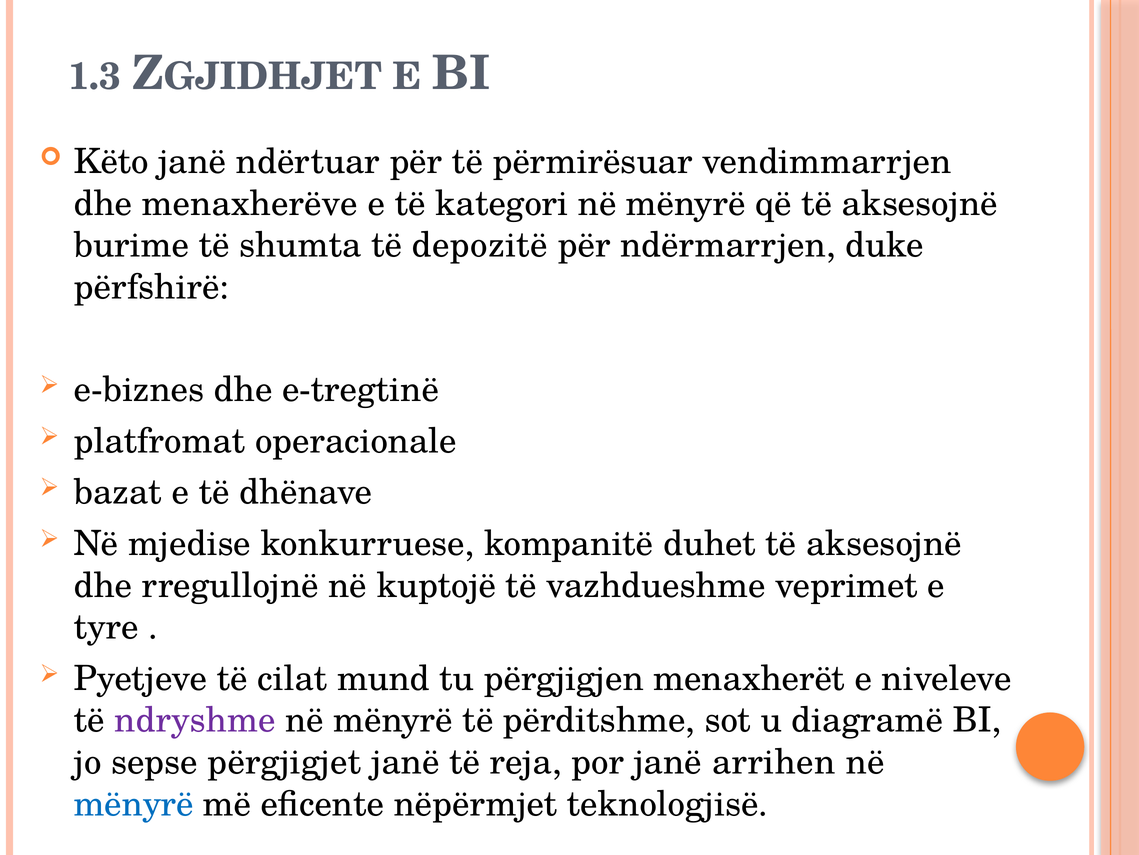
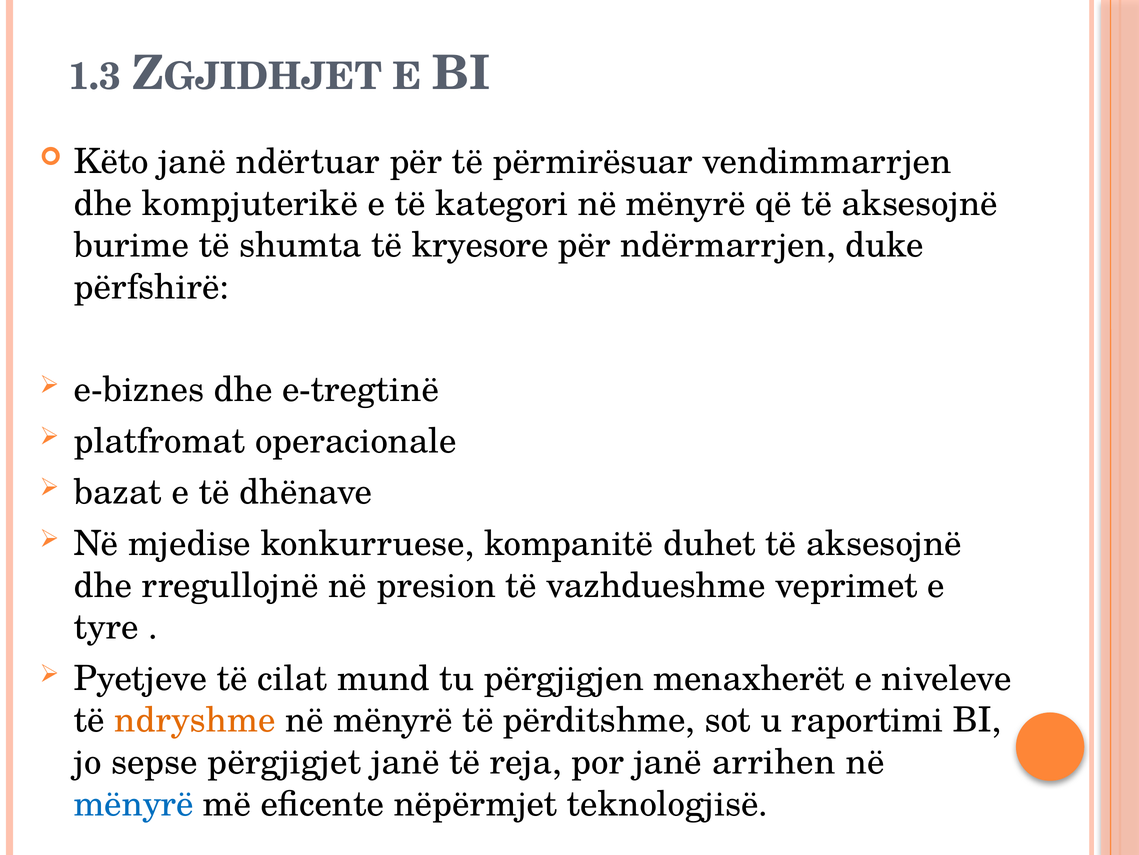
menaxherëve: menaxherëve -> kompjuterikë (250, 204)
depozitë: depozitë -> kryesore (480, 245)
kuptojë: kuptojë -> presion (436, 585)
ndryshme colour: purple -> orange (195, 720)
diagramë: diagramë -> raportimi (867, 720)
